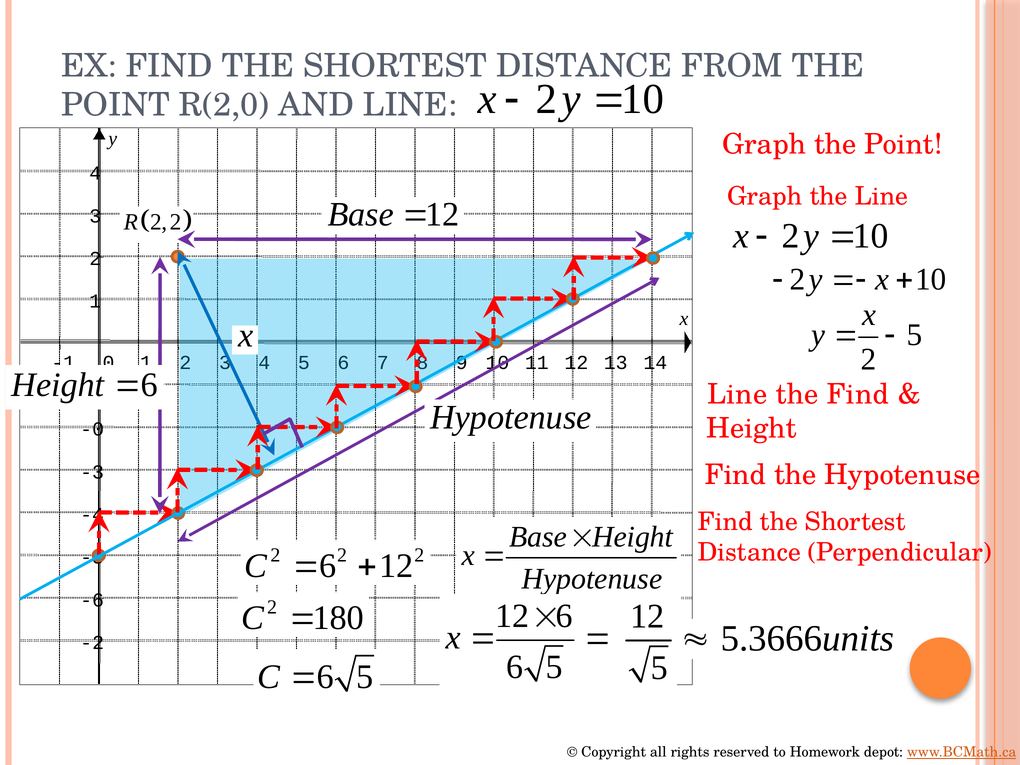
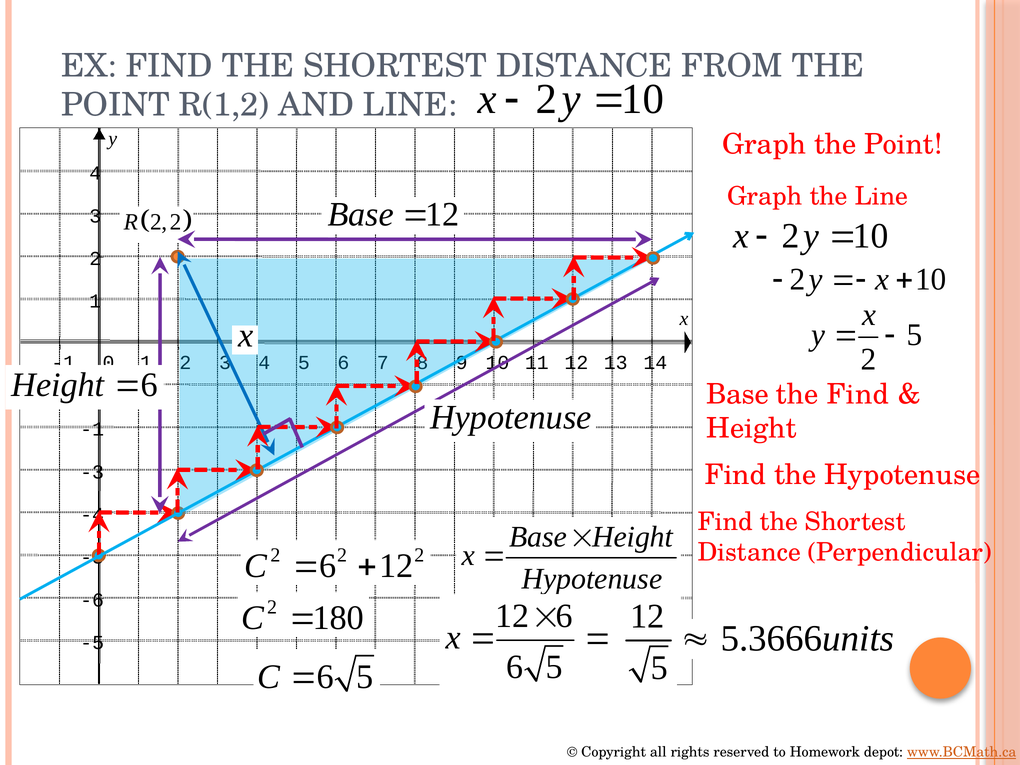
R(2,0: R(2,0 -> R(1,2 (224, 105)
Line: Line -> Base (737, 394)
-0: -0 -> -1 (92, 429)
-2: -2 -> -5 (92, 643)
